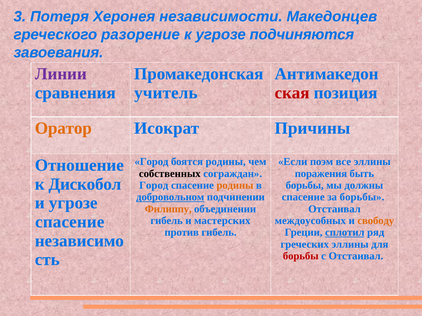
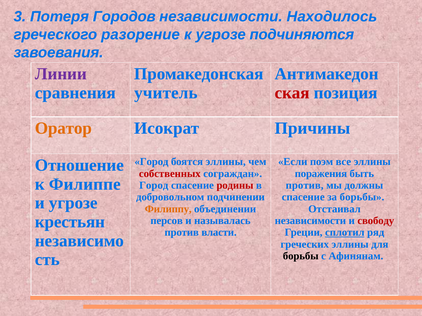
Херонея: Херонея -> Городов (124, 17)
Македонцев: Македонцев -> Находилось (332, 17)
боятся родины: родины -> эллины (226, 162)
собственных colour: black -> red (170, 174)
Дискобол: Дискобол -> Филиппе (85, 184)
родины colour: orange -> red (235, 186)
борьбы: борьбы -> против (305, 186)
добровольном underline: present -> none (170, 197)
спасение: спасение -> крестьян (70, 222)
гибель: гибель -> персов (167, 221)
мастерских: мастерских -> называлась (222, 221)
междоусобных: междоусобных -> независимости (310, 221)
свободу colour: orange -> red (376, 221)
против гибель: гибель -> власти (219, 233)
борьбы colour: red -> black (301, 256)
с Отстаивал: Отстаивал -> Афинянам (356, 256)
